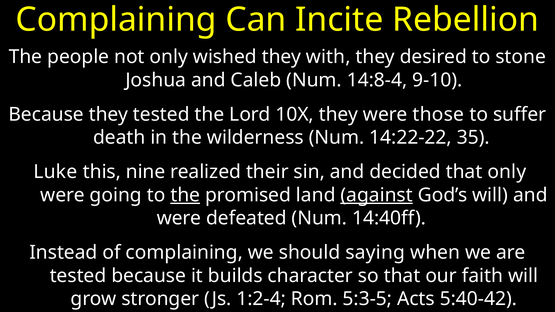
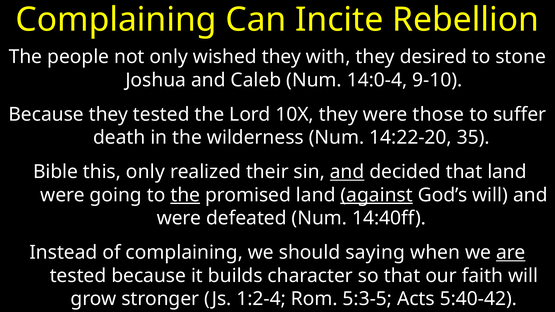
14:8-4: 14:8-4 -> 14:0-4 (377, 80)
14:22-22: 14:22-22 -> 14:22-20 (411, 138)
Luke: Luke -> Bible (56, 172)
this nine: nine -> only (145, 172)
and underline: none -> present (347, 172)
that only: only -> land (507, 172)
are underline: none -> present (511, 253)
